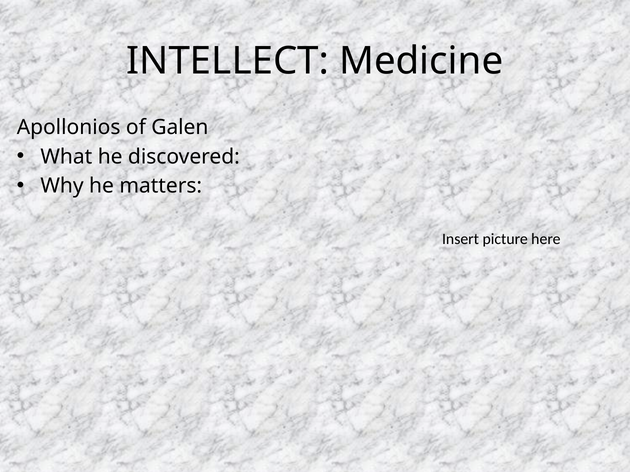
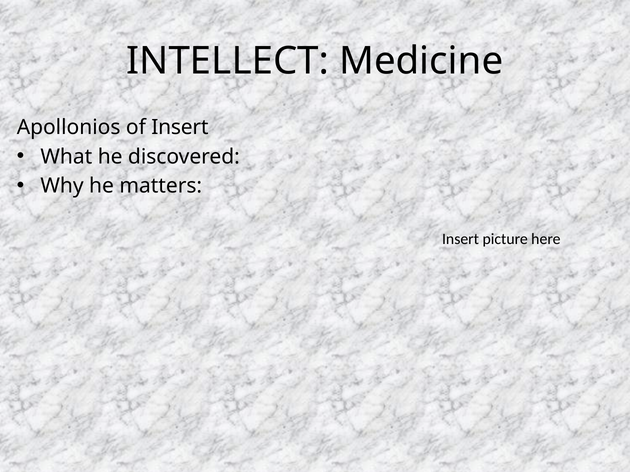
of Galen: Galen -> Insert (180, 127)
